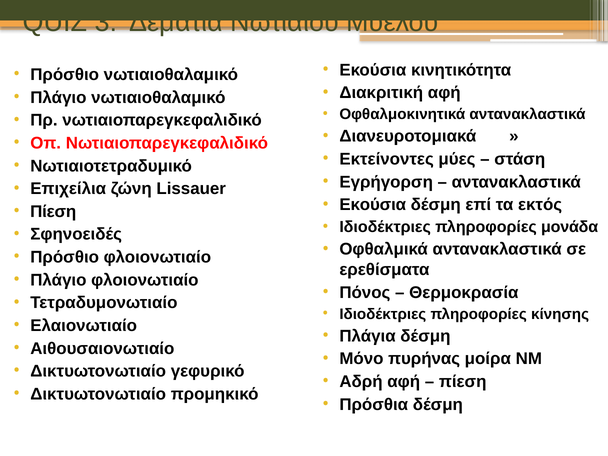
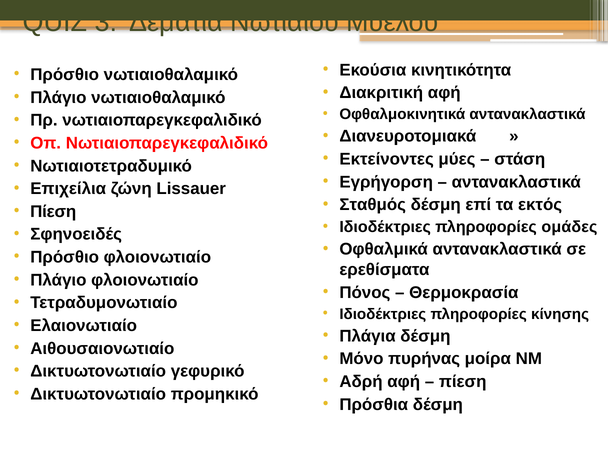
Εκούσια: Εκούσια -> Σταθμός (373, 205)
μονάδα: μονάδα -> ομάδες (569, 227)
